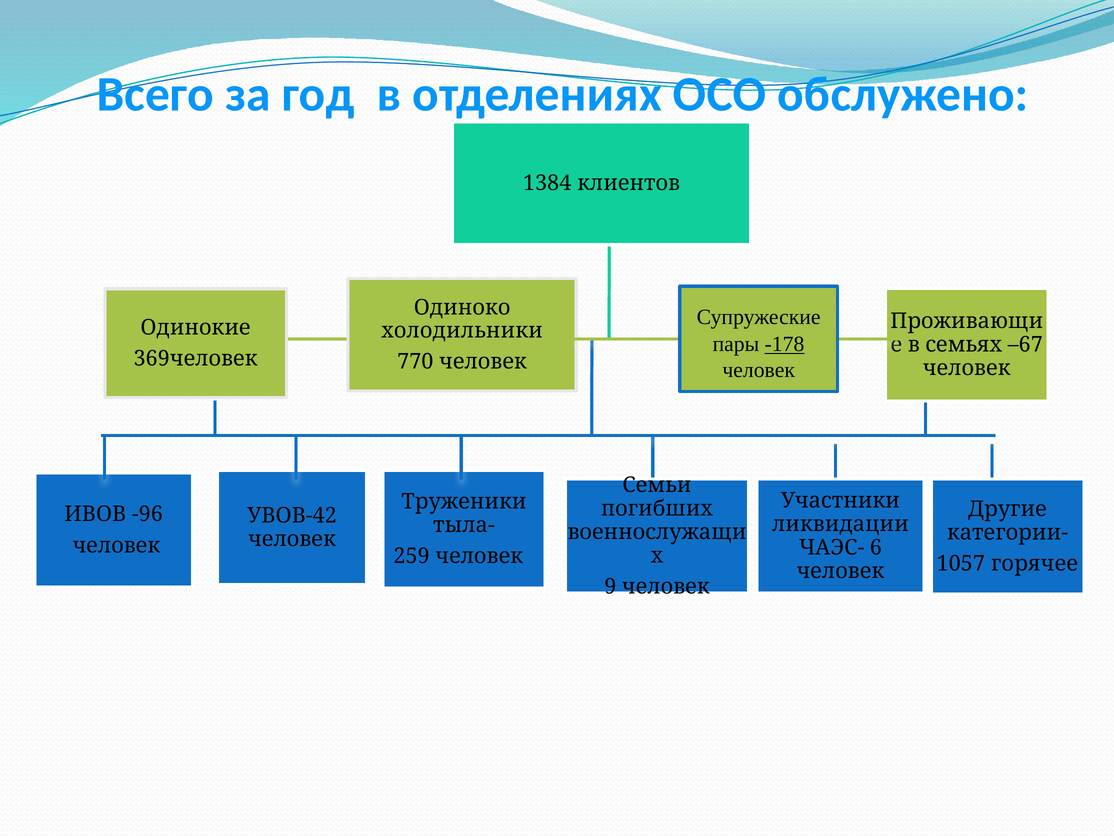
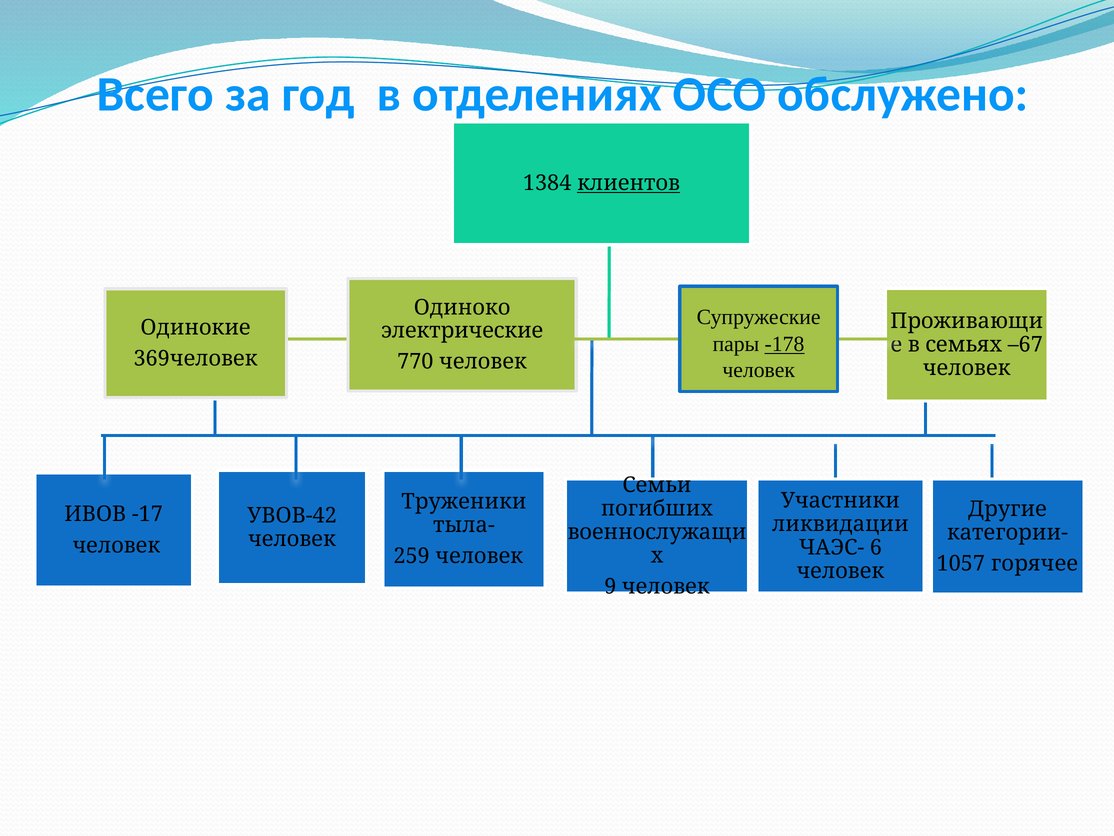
клиентов underline: none -> present (629, 183)
холодильники: холодильники -> электрические (462, 331)
-96: -96 -> -17 (147, 514)
